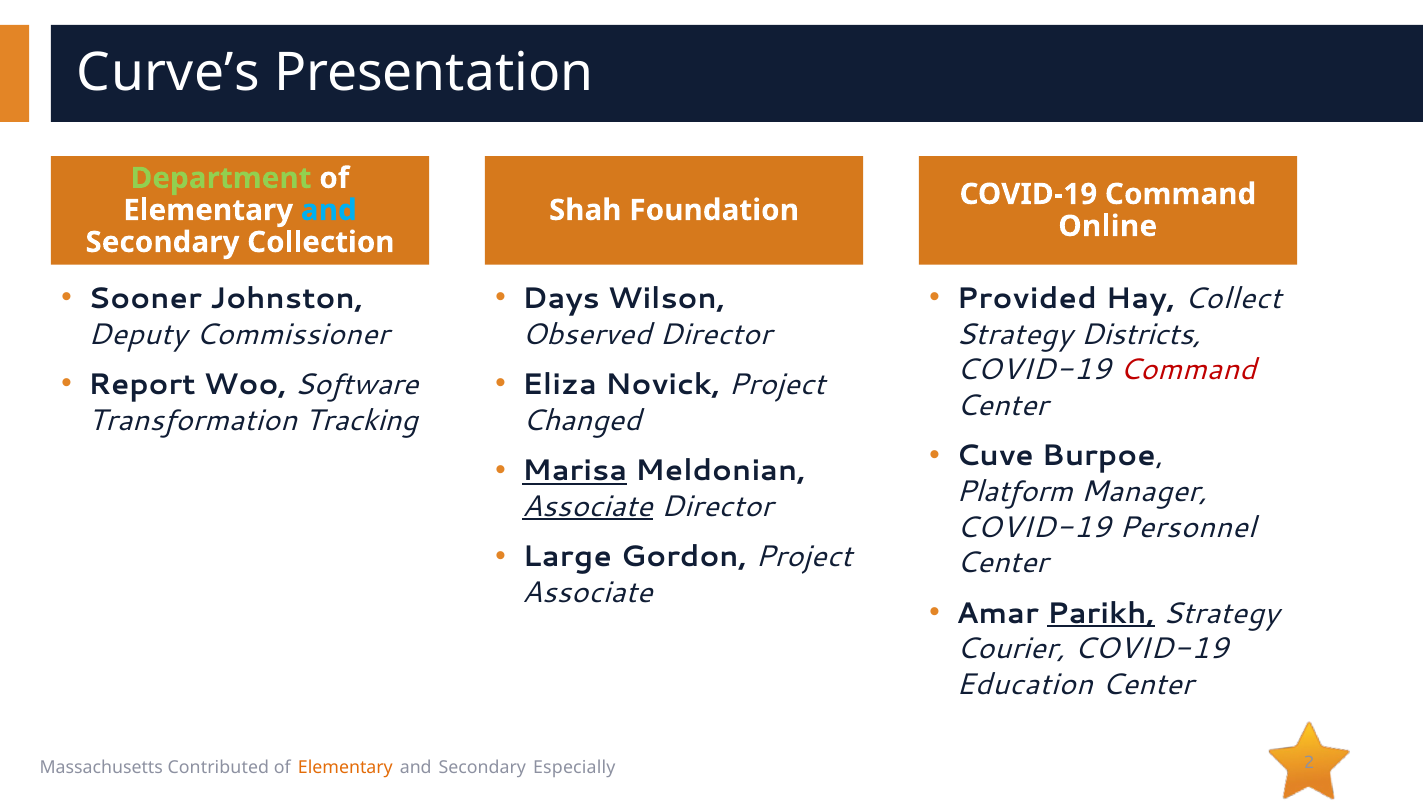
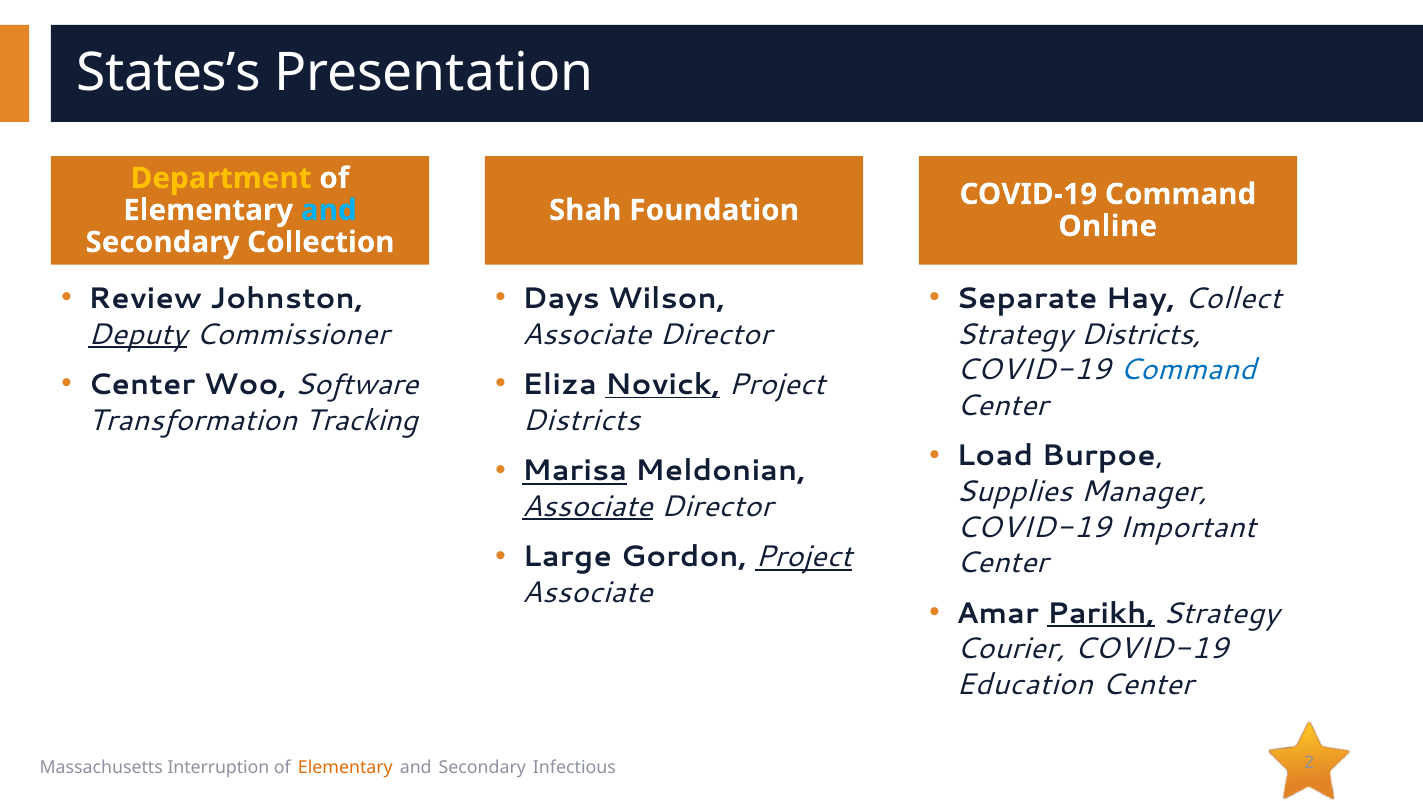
Curve’s: Curve’s -> States’s (169, 73)
Department colour: light green -> yellow (221, 178)
Sooner: Sooner -> Review (145, 298)
Provided: Provided -> Separate (1027, 298)
Deputy underline: none -> present (138, 334)
Observed: Observed -> Associate (587, 334)
Command colour: red -> blue (1188, 370)
Report: Report -> Center (142, 385)
Novick underline: none -> present (663, 385)
Changed: Changed -> Districts (581, 420)
Cuve: Cuve -> Load (995, 456)
Platform: Platform -> Supplies (1014, 491)
Personnel: Personnel -> Important (1188, 527)
Project underline: none -> present (804, 557)
Contributed: Contributed -> Interruption (218, 767)
Especially: Especially -> Infectious (574, 767)
